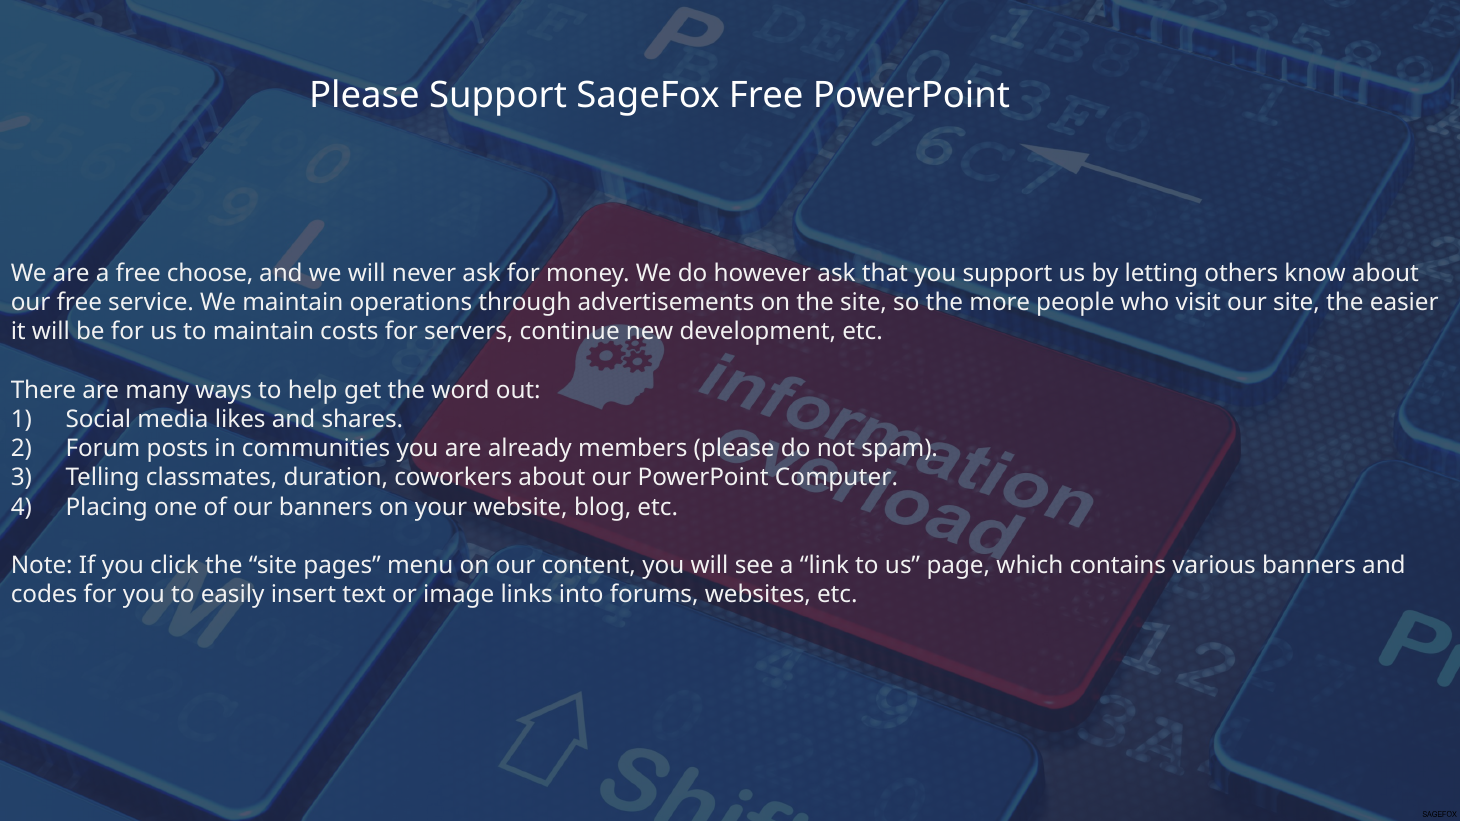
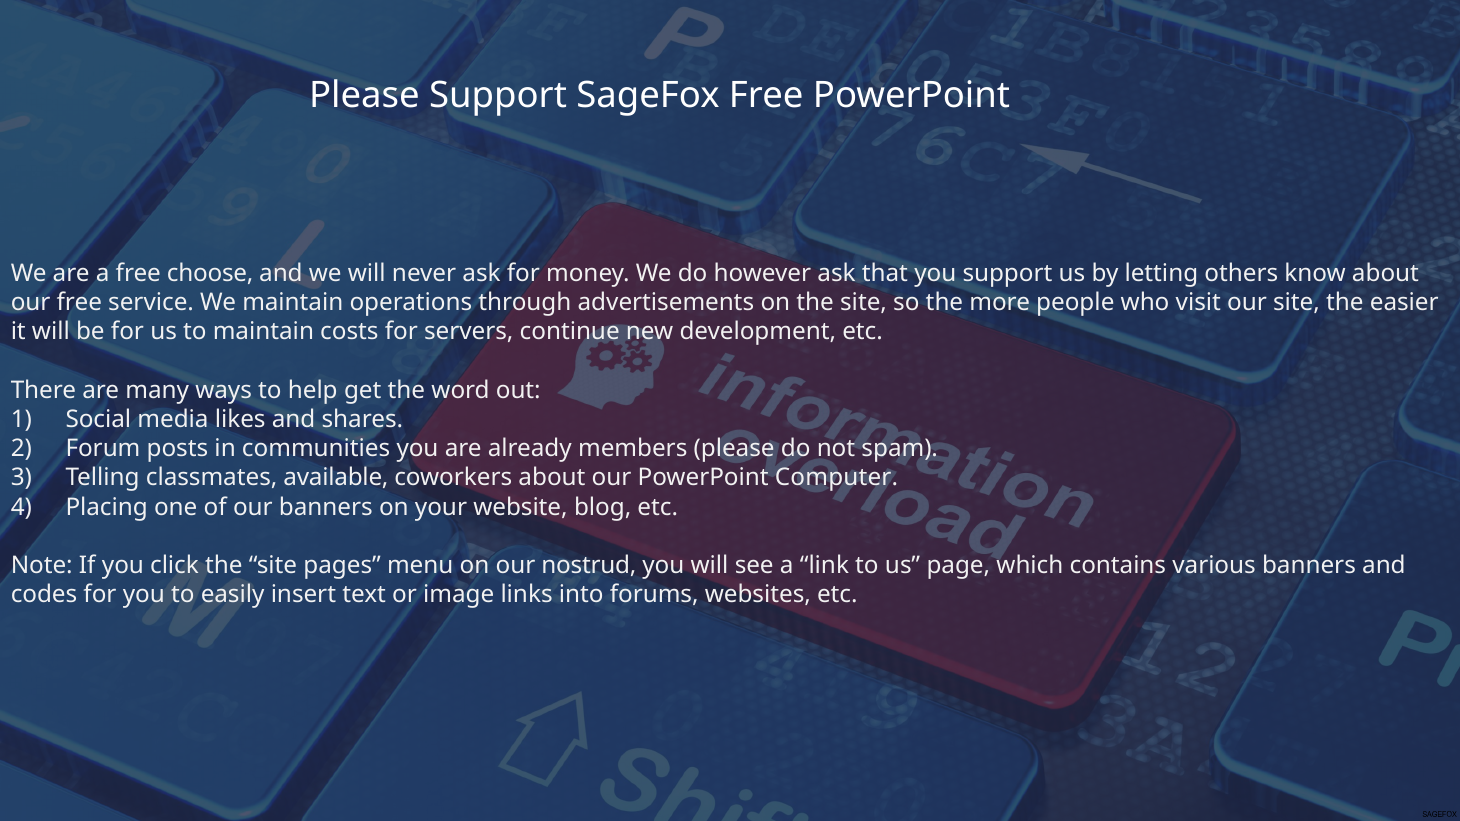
duration: duration -> available (336, 478)
content: content -> nostrud (589, 566)
